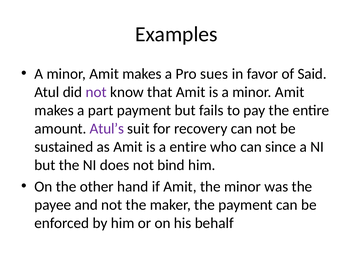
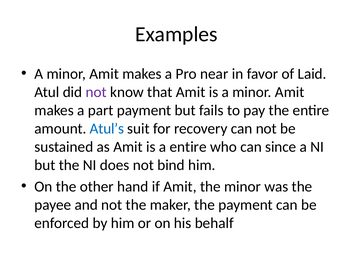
sues: sues -> near (214, 74)
Said: Said -> Laid (312, 74)
Atul’s colour: purple -> blue (107, 128)
